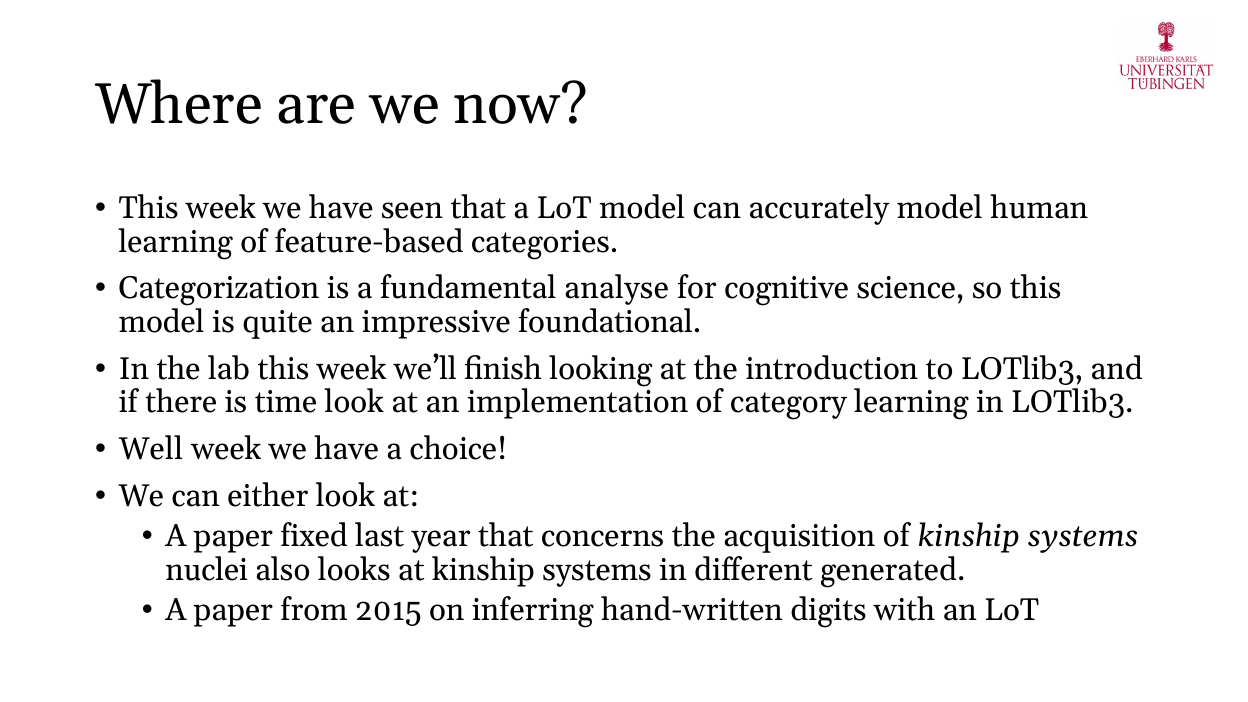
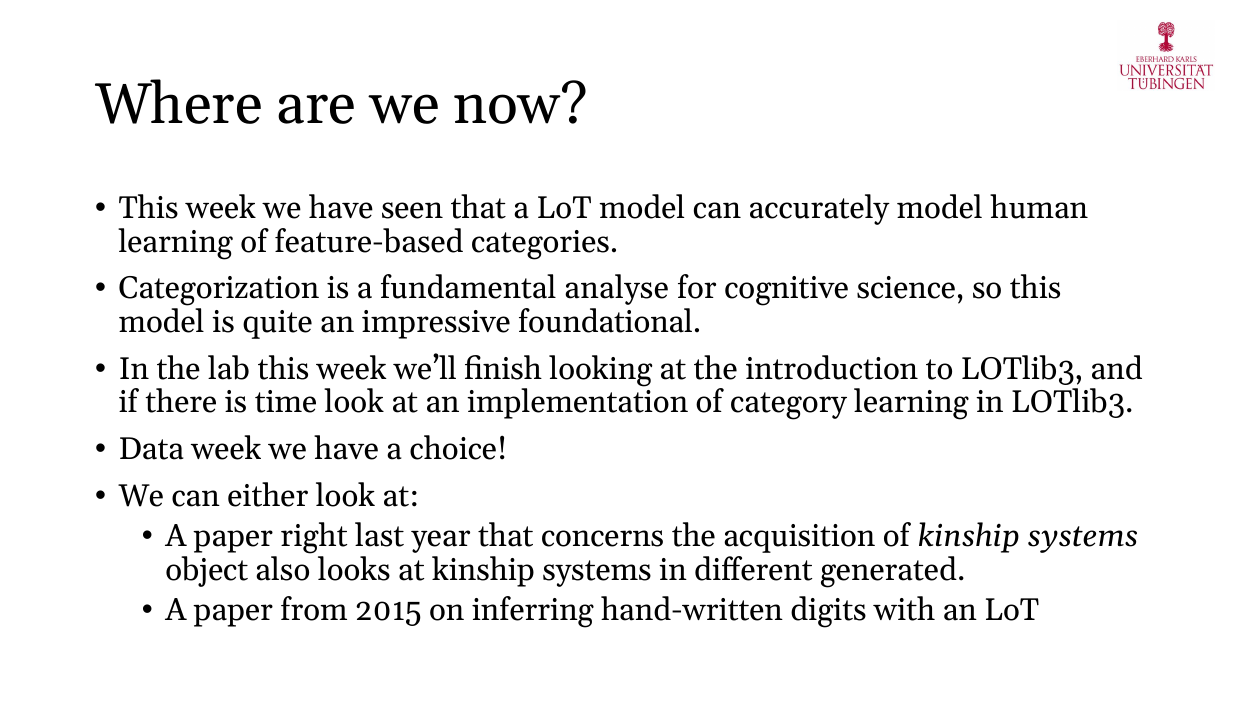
Well: Well -> Data (151, 449)
fixed: fixed -> right (314, 536)
nuclei: nuclei -> object (207, 570)
